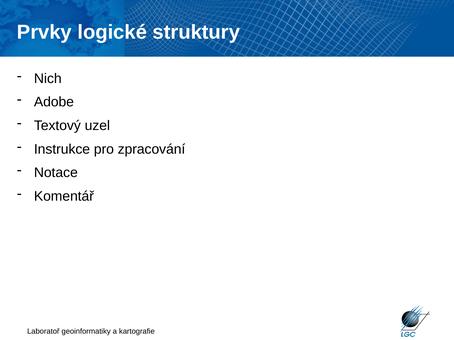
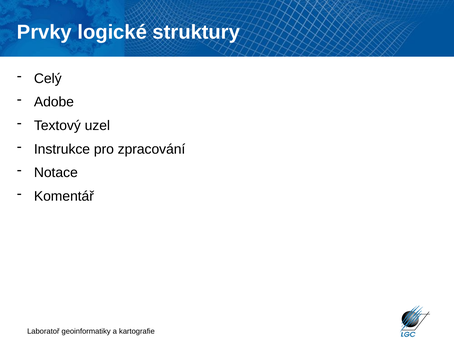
Nich: Nich -> Celý (48, 79)
